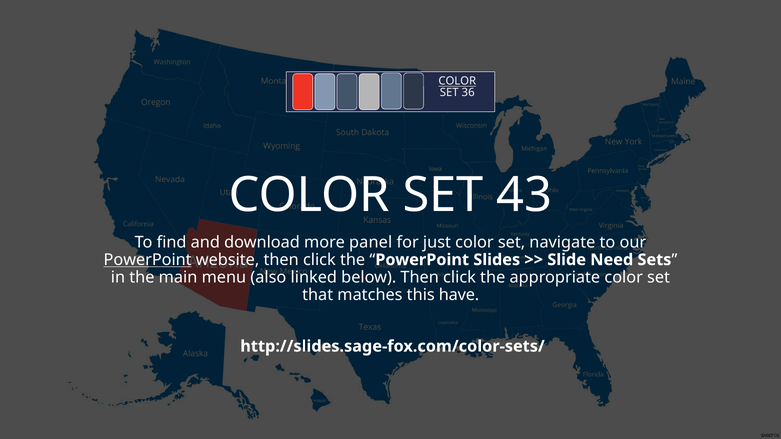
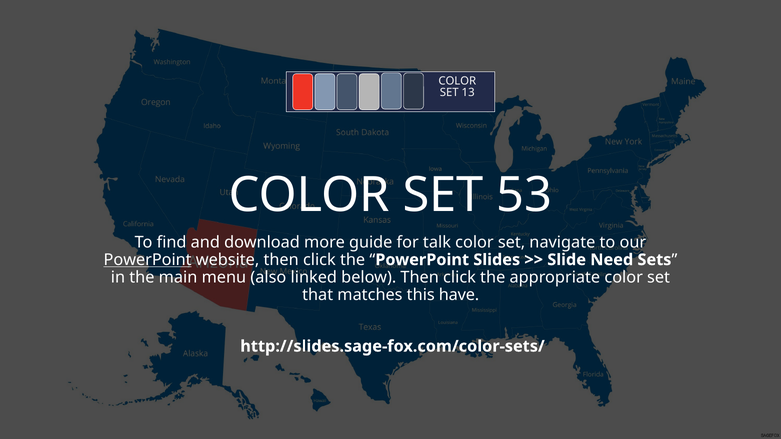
COLOR underline: present -> none (457, 81)
36: 36 -> 13 (468, 93)
43: 43 -> 53 (524, 195)
panel: panel -> guide (371, 242)
just: just -> talk (437, 242)
